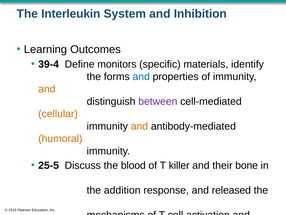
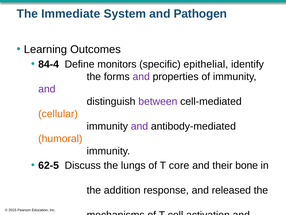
Interleukin: Interleukin -> Immediate (71, 14)
Inhibition: Inhibition -> Pathogen (200, 14)
39-4: 39-4 -> 84-4 (49, 64)
materials: materials -> epithelial (206, 64)
and colour: blue -> purple (141, 76)
and colour: orange -> purple (47, 89)
and colour: orange -> purple (139, 126)
25-5: 25-5 -> 62-5 (49, 165)
blood: blood -> lungs (133, 165)
killer: killer -> core (179, 165)
